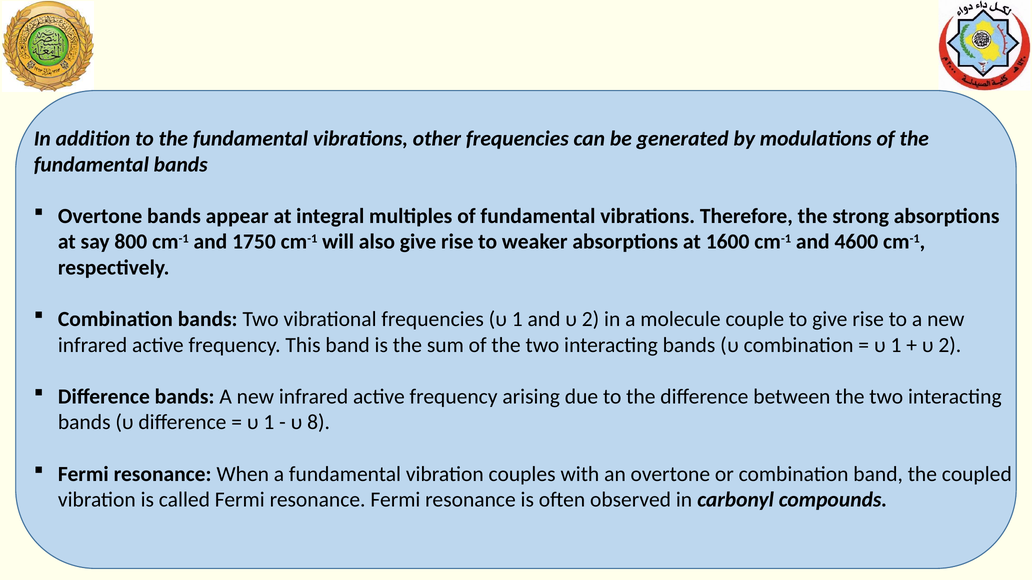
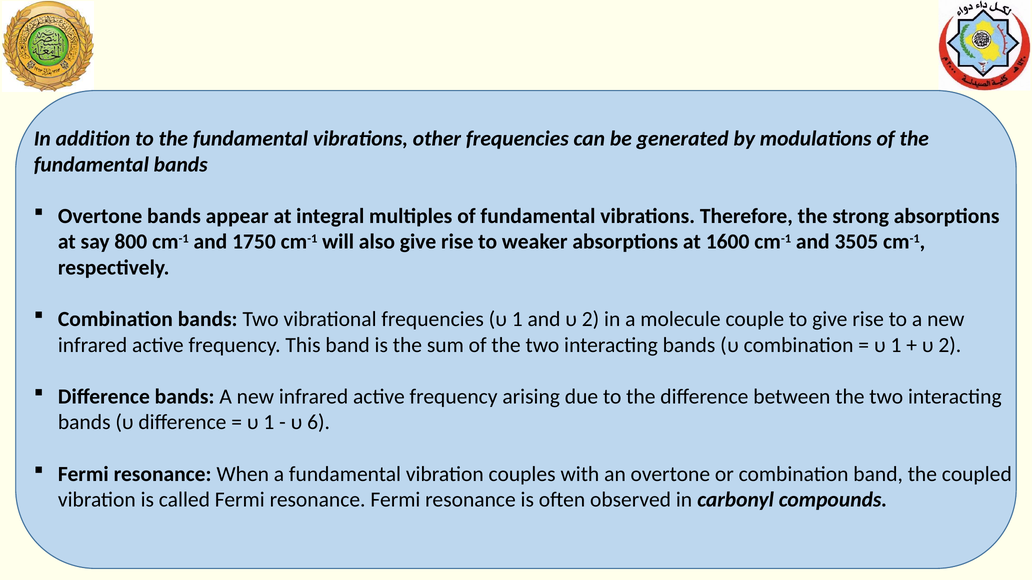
4600: 4600 -> 3505 (856, 242)
8: 8 -> 6 (319, 423)
